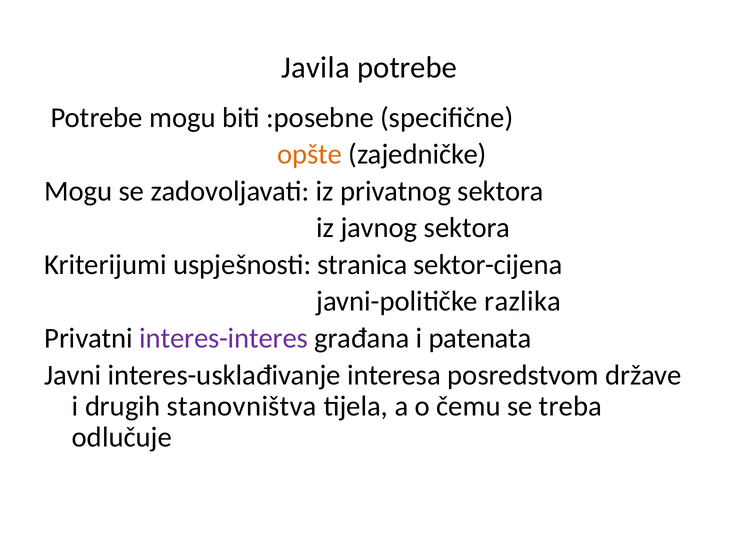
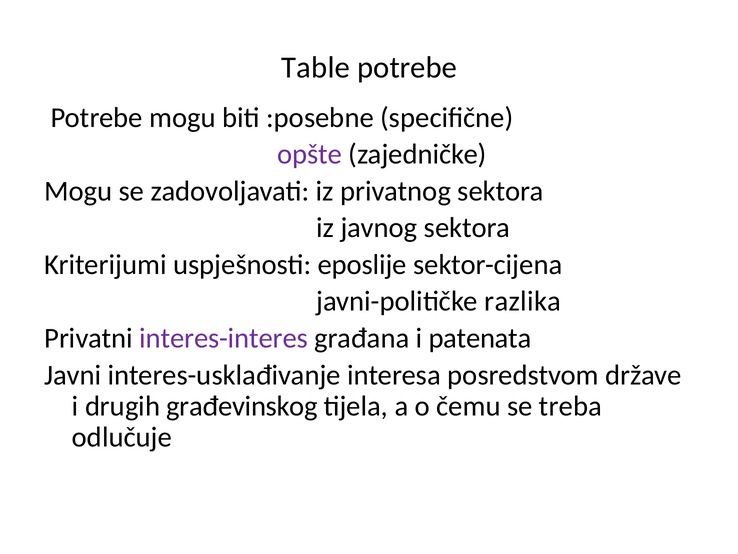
Javila: Javila -> Table (316, 67)
opšte colour: orange -> purple (310, 154)
stranica: stranica -> eposlije (362, 264)
stanovništva: stanovništva -> građevinskog (242, 406)
